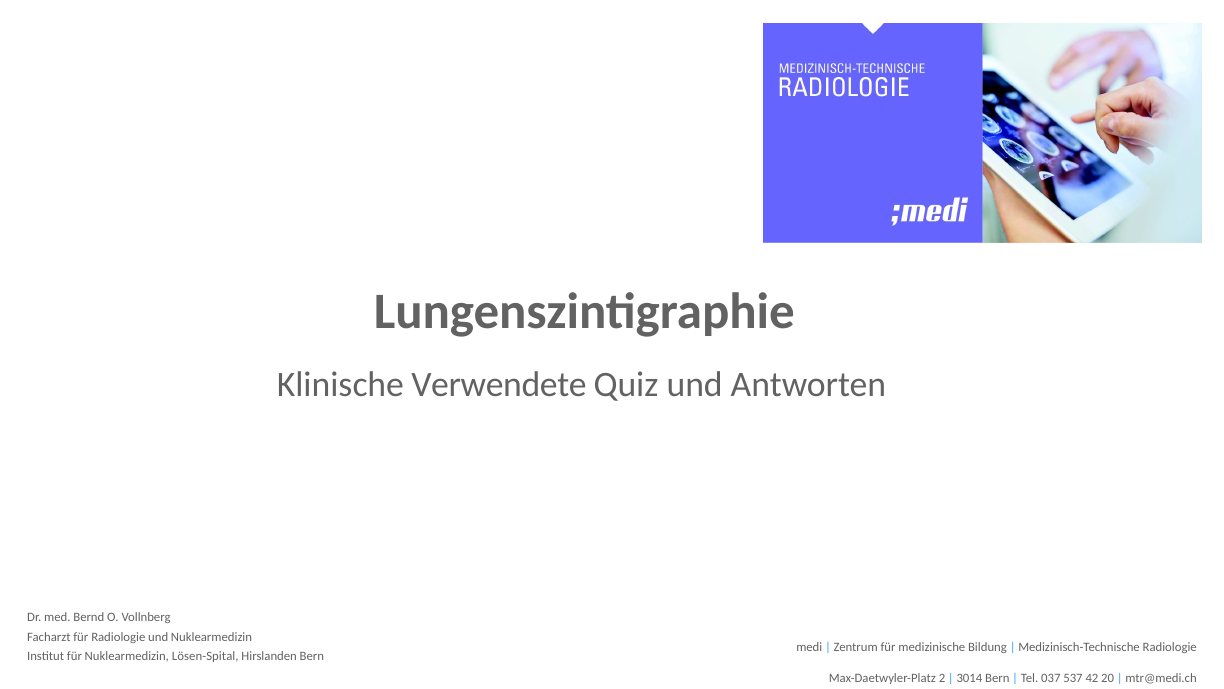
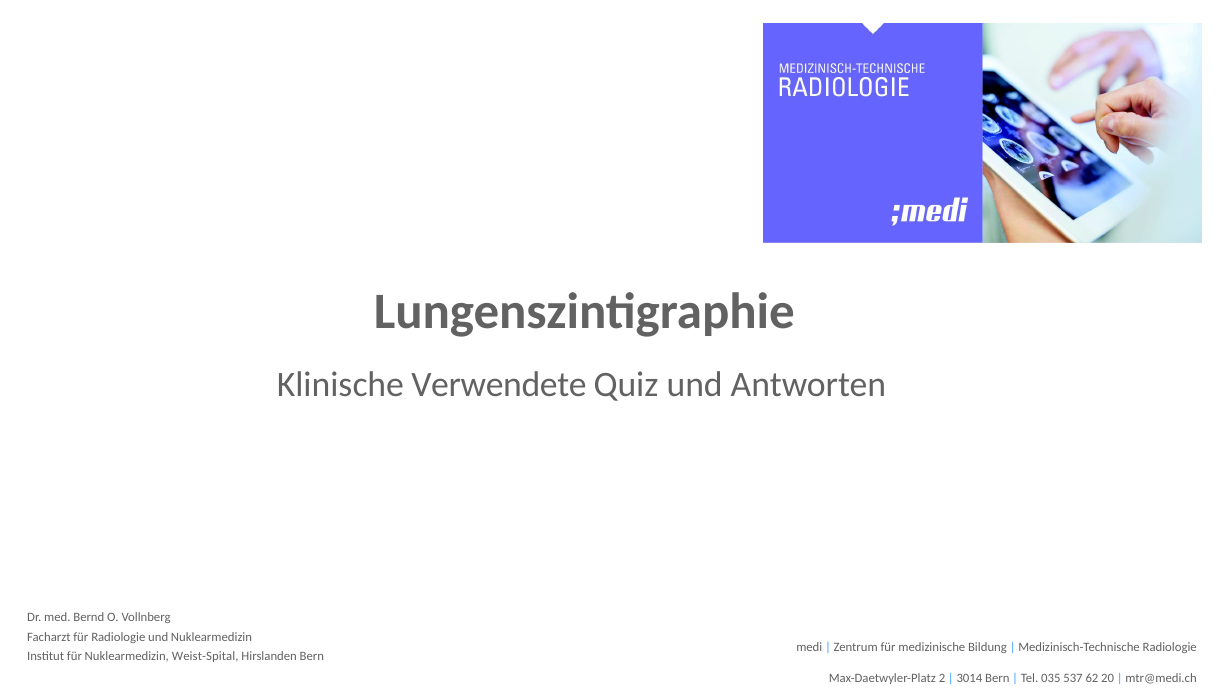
Lösen-Spital: Lösen-Spital -> Weist-Spital (205, 656)
037: 037 -> 035 (1051, 677)
42: 42 -> 62 (1092, 677)
